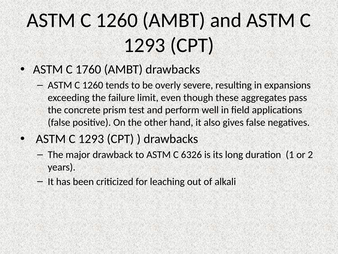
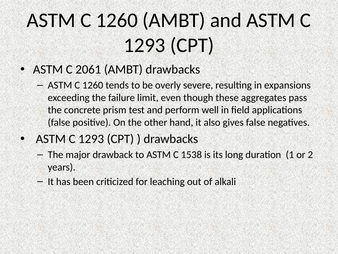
1760: 1760 -> 2061 (88, 69)
6326: 6326 -> 1538 (191, 154)
